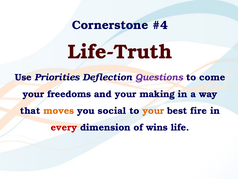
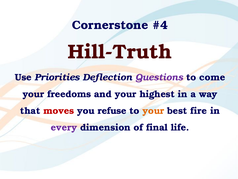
Life-Truth: Life-Truth -> Hill-Truth (120, 52)
making: making -> highest (157, 94)
moves colour: orange -> red (59, 111)
social: social -> refuse (112, 111)
every colour: red -> purple (64, 127)
wins: wins -> final (157, 127)
